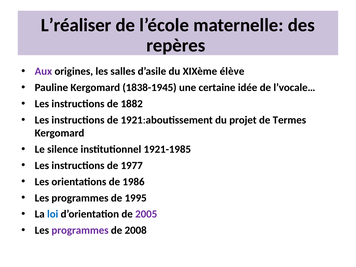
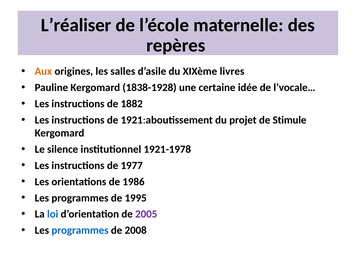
Aux colour: purple -> orange (43, 71)
élève: élève -> livres (232, 71)
1838-1945: 1838-1945 -> 1838-1928 (150, 88)
Termes: Termes -> Stimule (289, 120)
1921-1985: 1921-1985 -> 1921-1978 (167, 149)
programmes colour: purple -> blue (80, 230)
